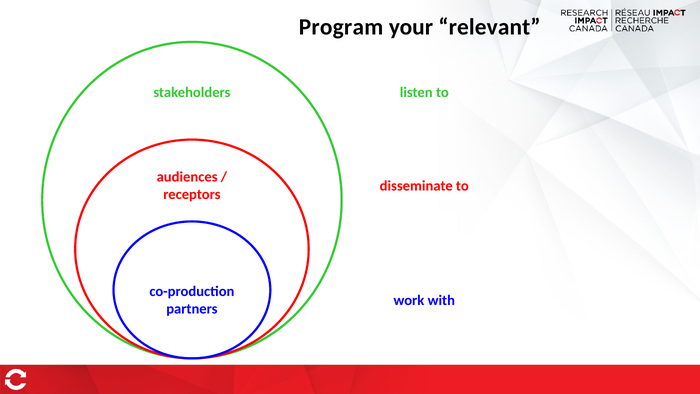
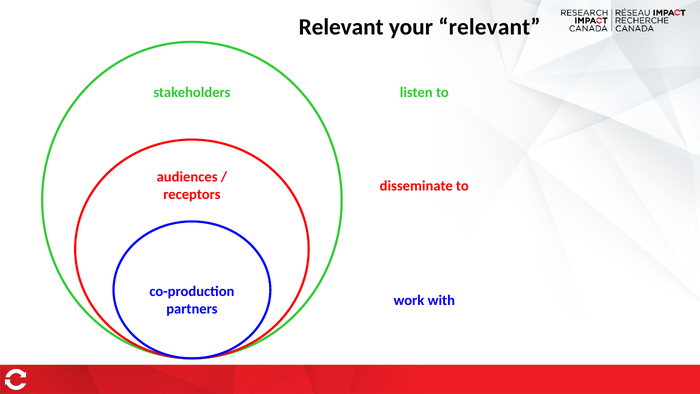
Program: Program -> Relevant (341, 27)
